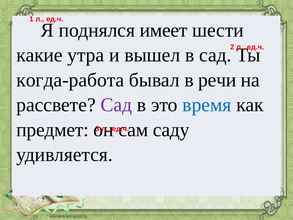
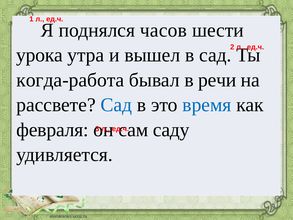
имеет: имеет -> часов (163, 30)
какие: какие -> урока (39, 55)
Сад colour: purple -> blue (116, 105)
предмет: предмет -> февраля (52, 130)
